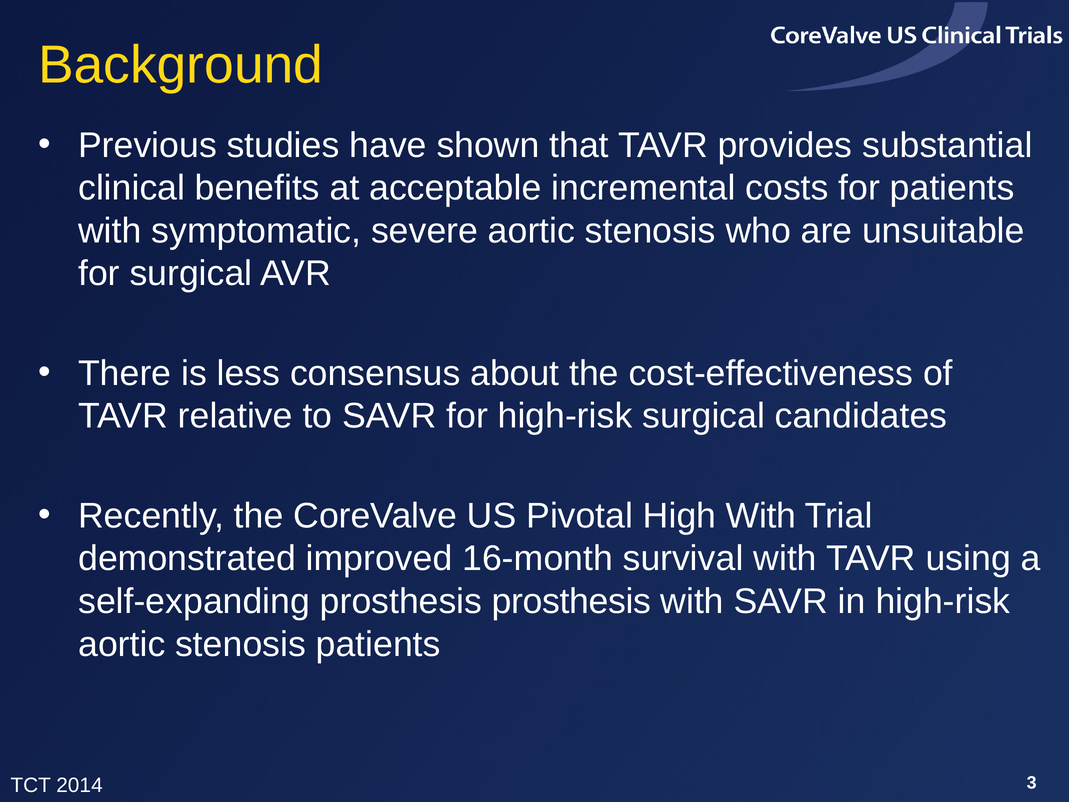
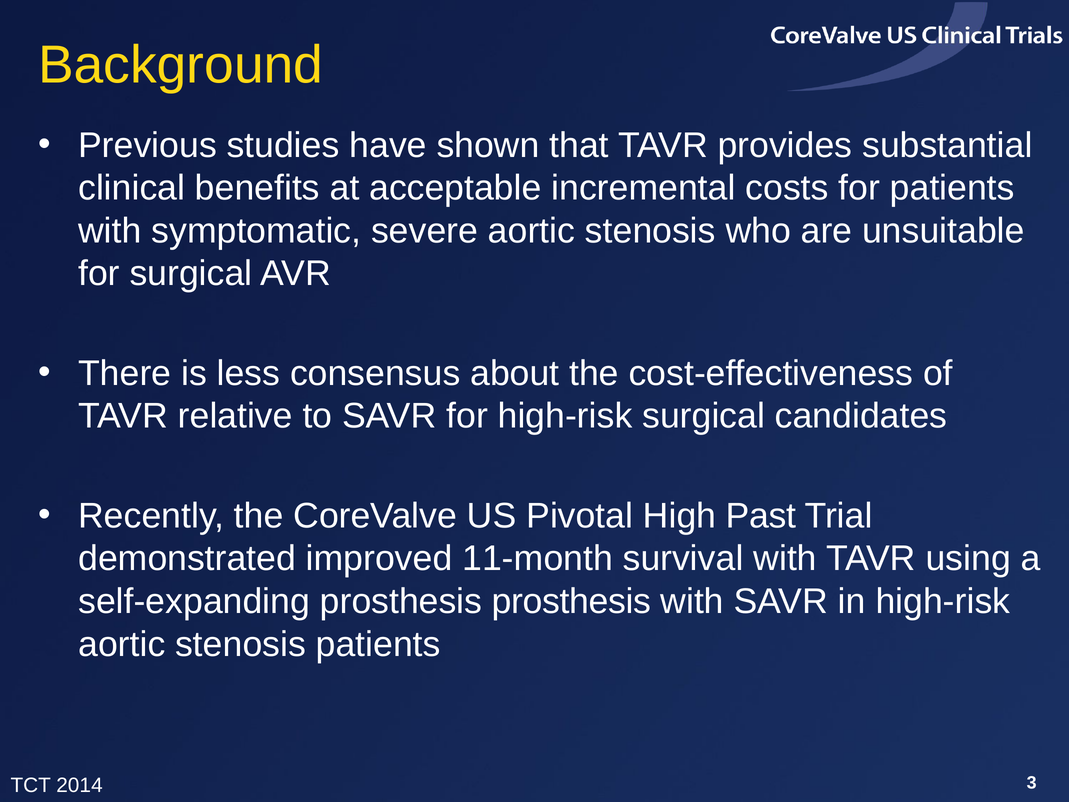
High With: With -> Past (761, 516)
16-month: 16-month -> 11-month (538, 559)
